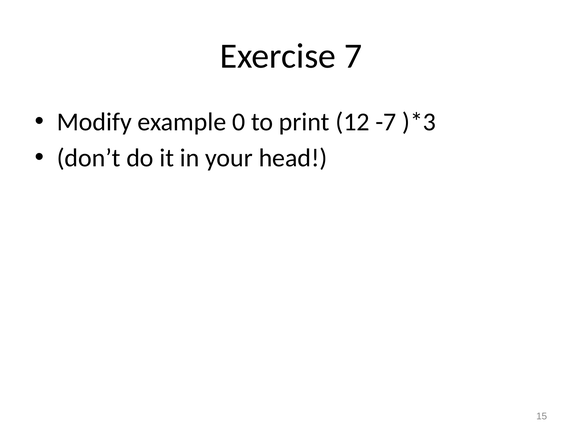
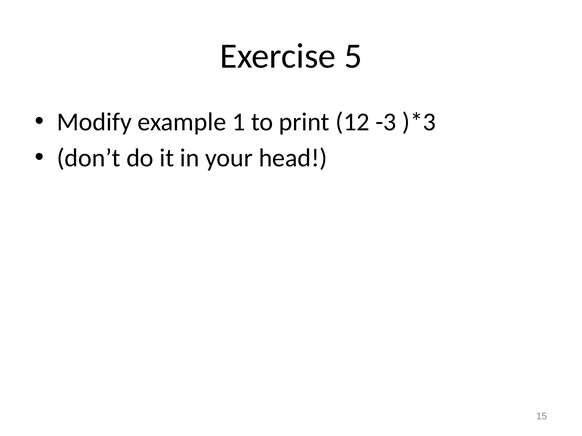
7: 7 -> 5 (353, 56)
0: 0 -> 1 (239, 122)
-7: -7 -> -3 (386, 122)
